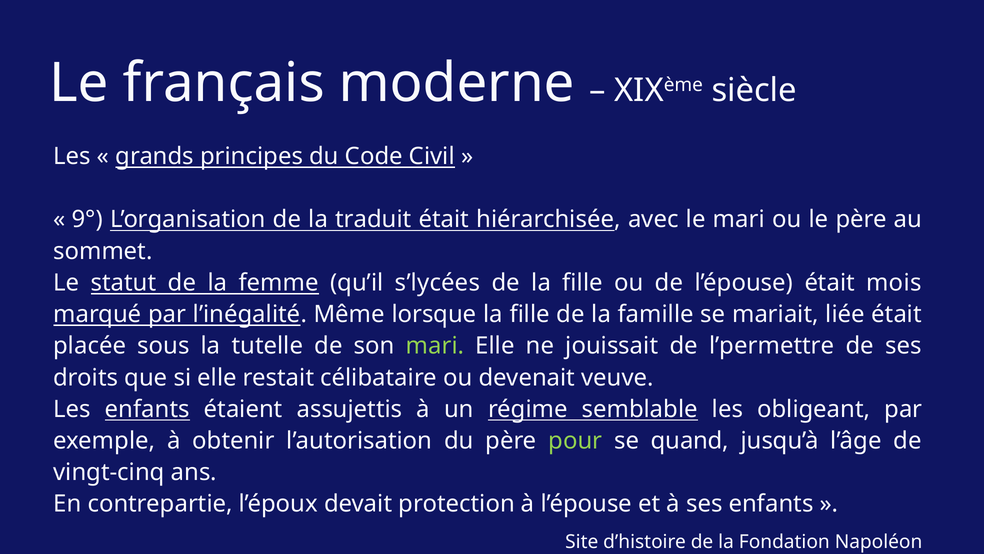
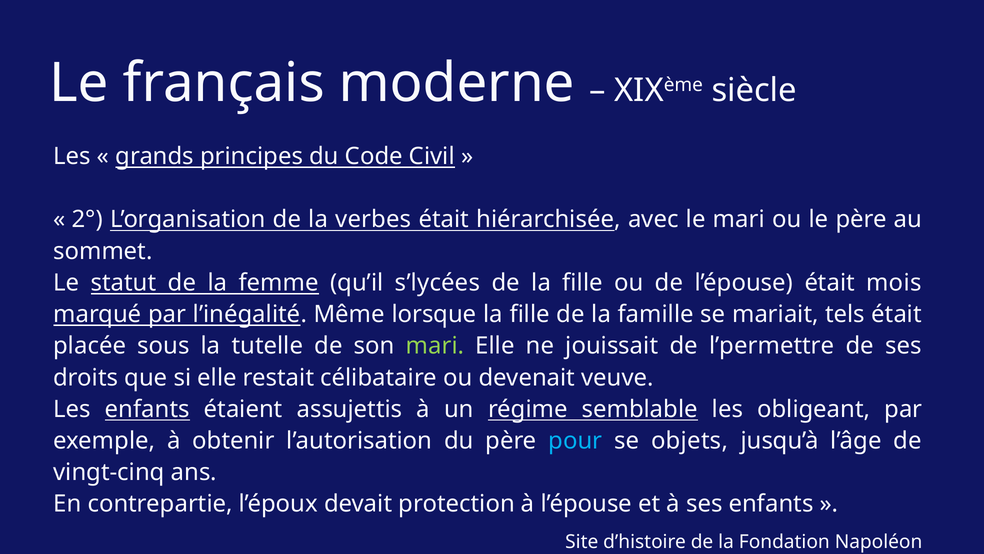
9°: 9° -> 2° (87, 219)
traduit: traduit -> verbes (373, 219)
liée: liée -> tels (845, 314)
pour colour: light green -> light blue (575, 440)
quand: quand -> objets (690, 440)
